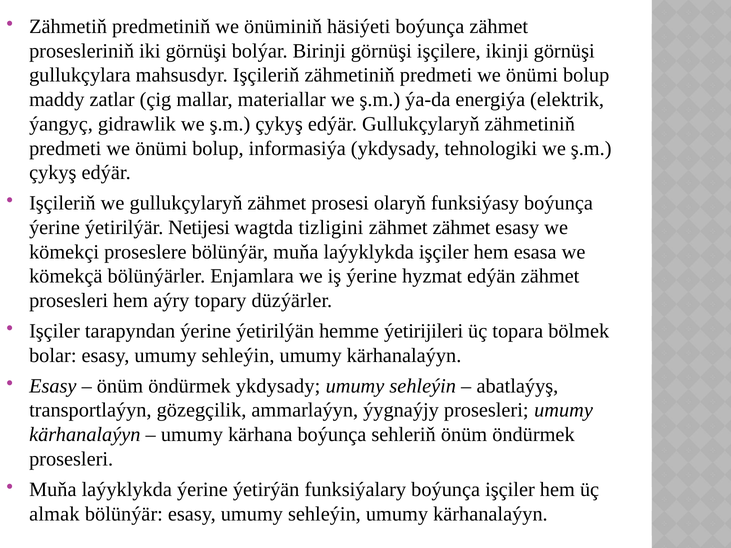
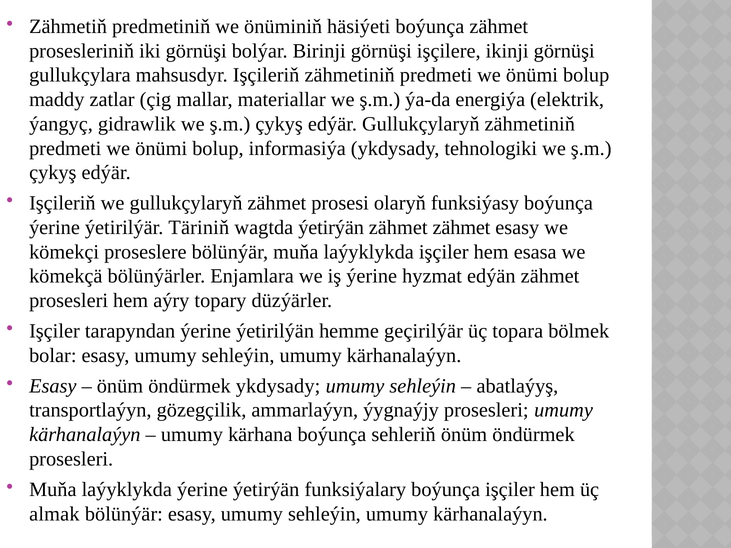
Netijesi: Netijesi -> Täriniň (199, 228)
wagtda tizligini: tizligini -> ýetirýän (331, 228)
ýetirijileri: ýetirijileri -> geçirilýär (423, 331)
